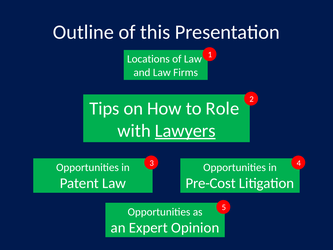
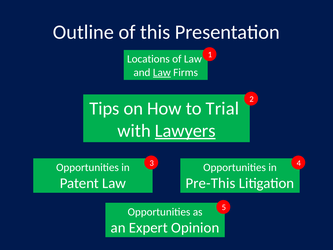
Law underline: none -> present (162, 72)
Role: Role -> Trial (222, 108)
Pre-Cost: Pre-Cost -> Pre-This (211, 183)
